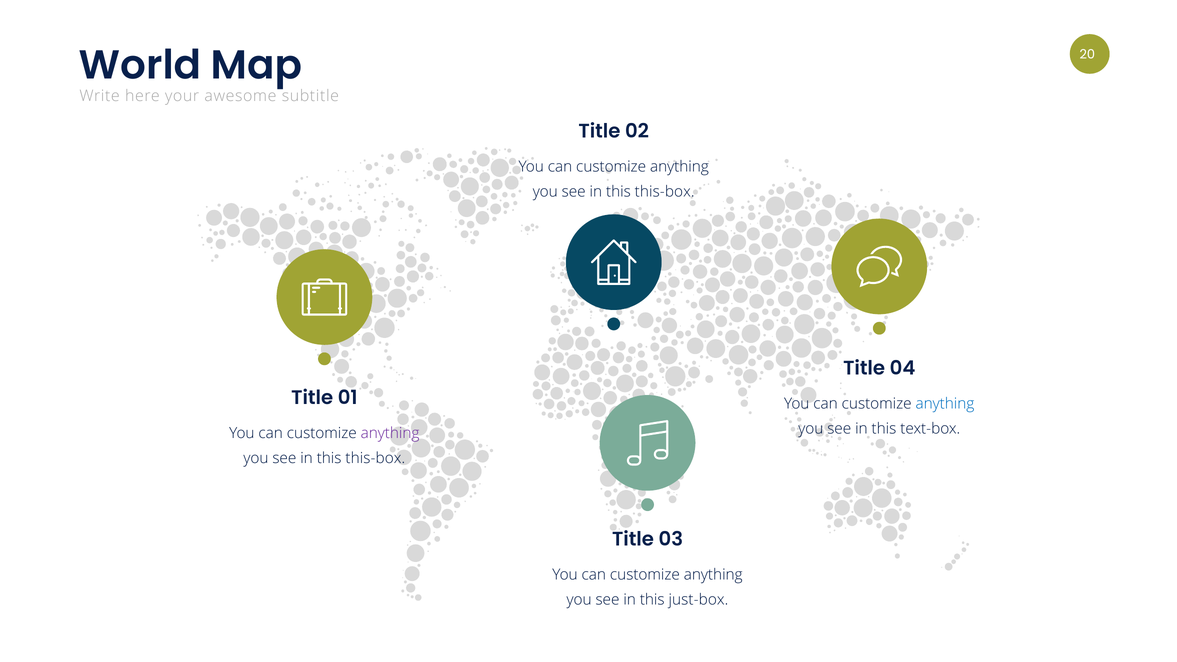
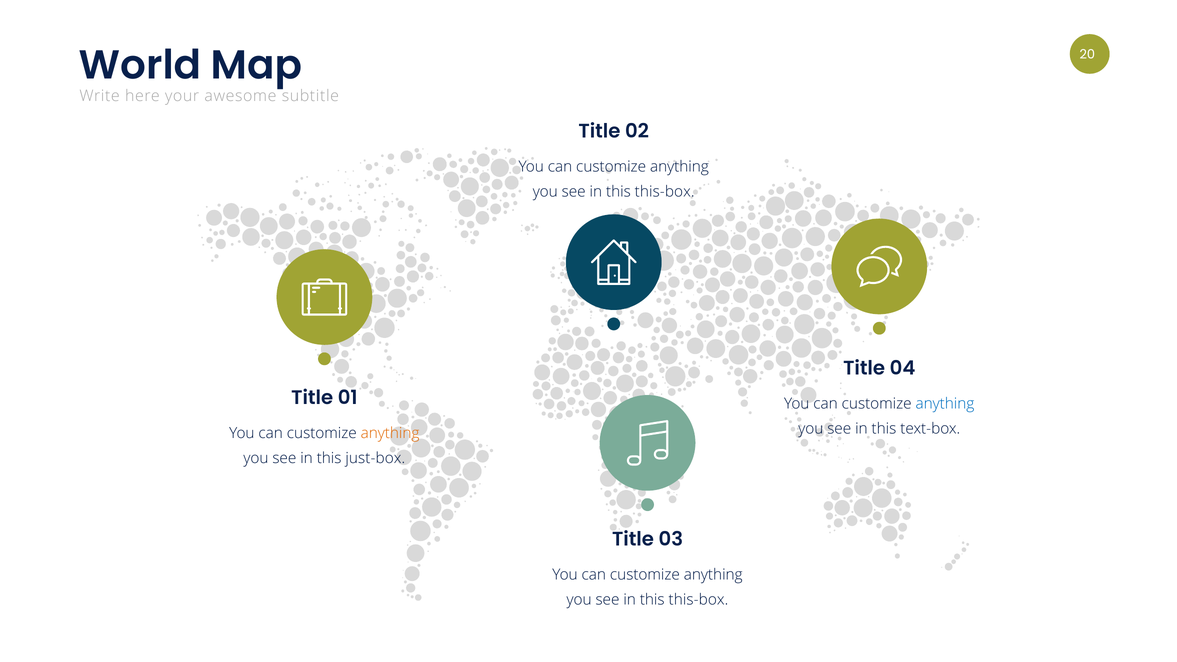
anything colour: purple -> orange (390, 433)
this-box: this-box -> just-box (375, 459)
just-box: just-box -> this-box (698, 600)
